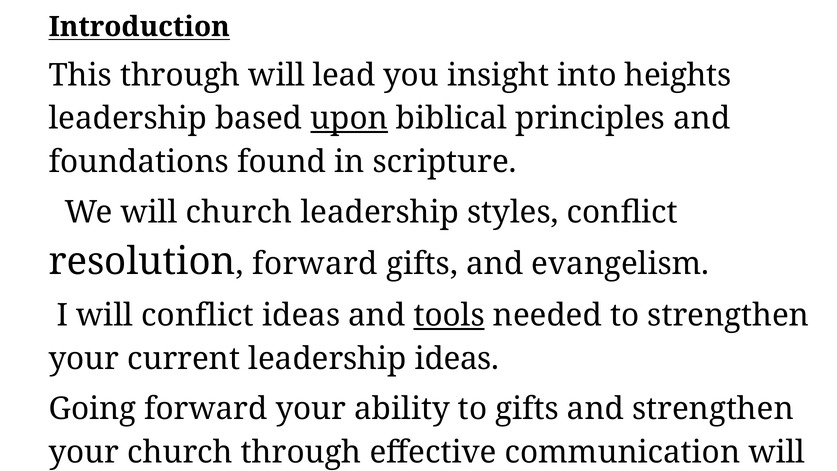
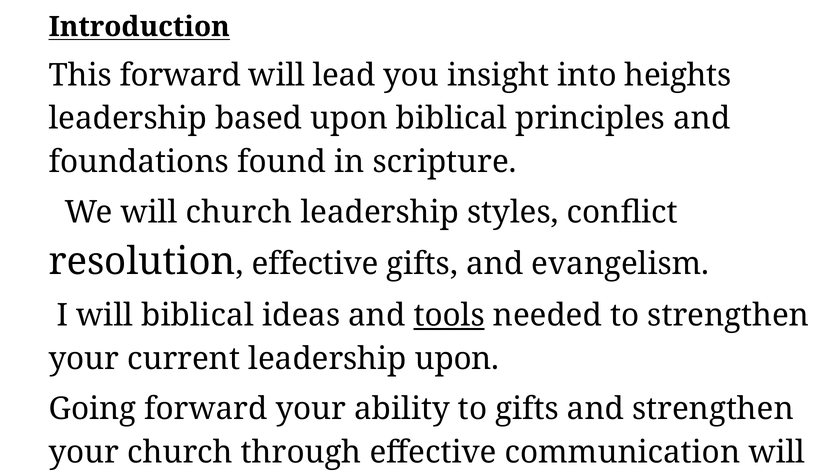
This through: through -> forward (180, 75)
upon underline: present -> none (349, 119)
forward: forward -> effective (315, 264)
will conflict: conflict -> biblical (198, 315)
leadership ideas: ideas -> upon (457, 359)
